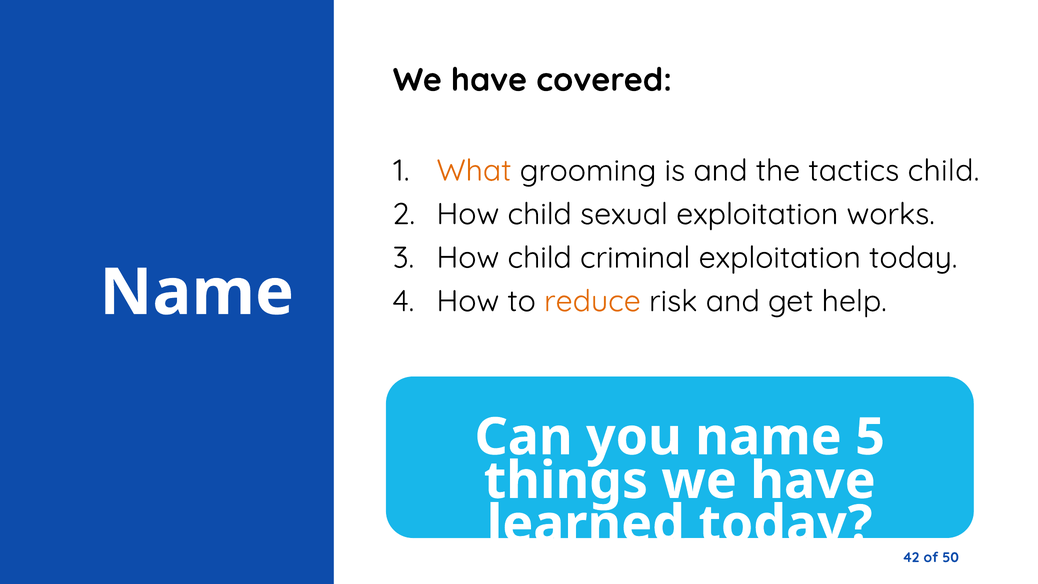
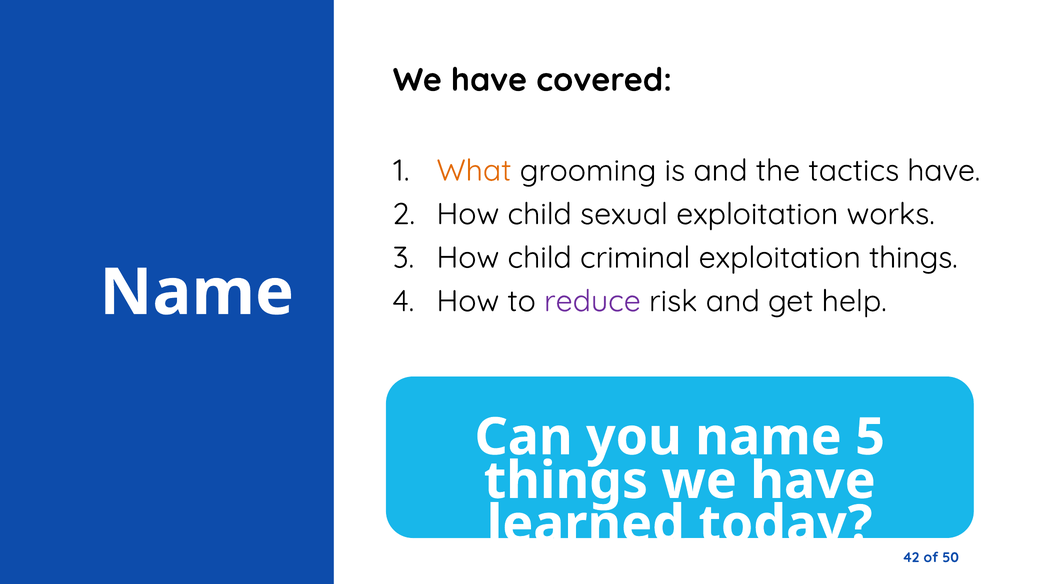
tactics child: child -> have (944, 171)
exploitation today: today -> things (913, 258)
reduce colour: orange -> purple (592, 301)
